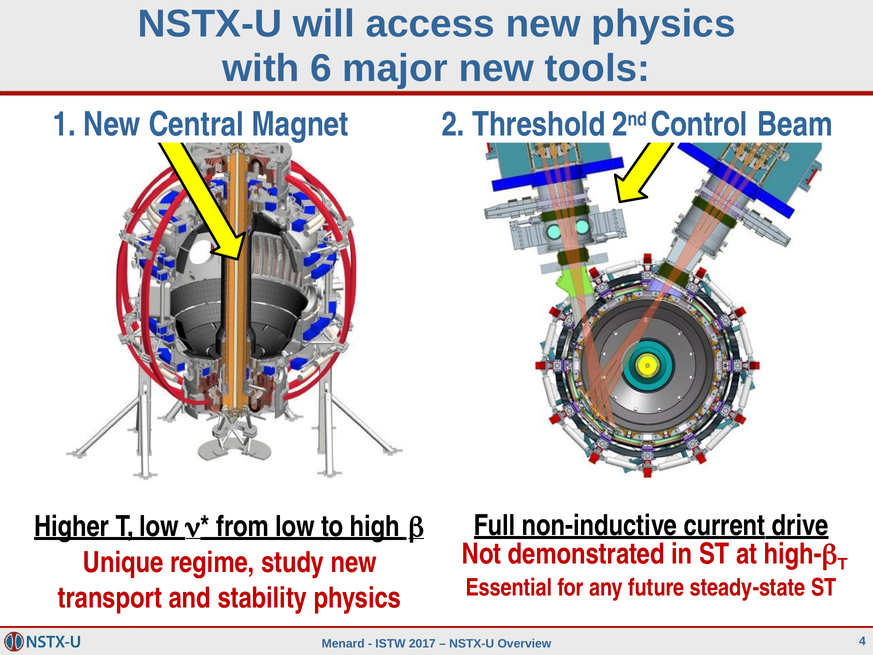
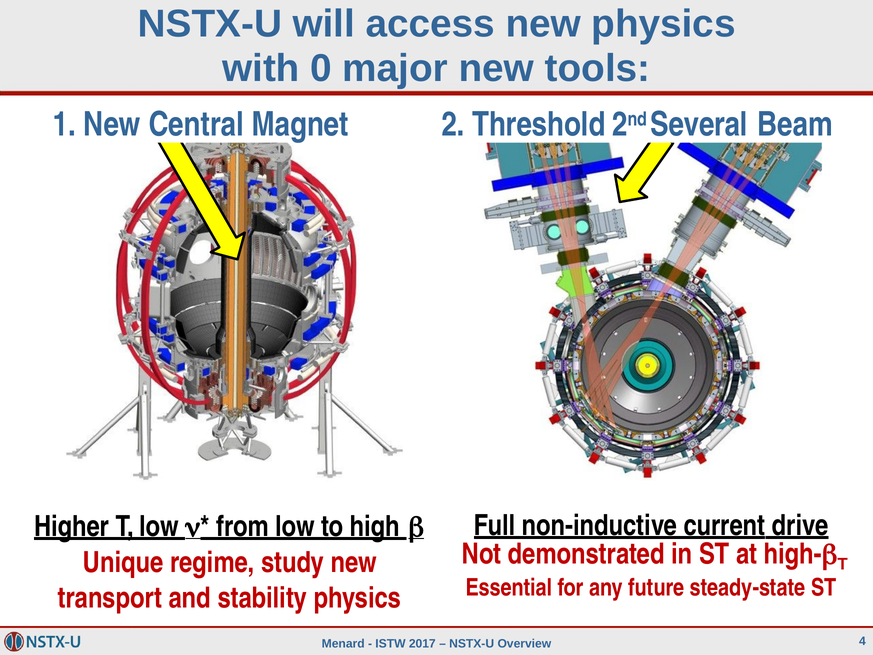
6: 6 -> 0 (321, 68)
Control: Control -> Several (699, 125)
